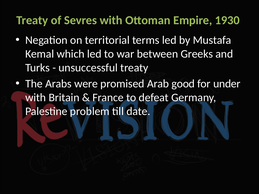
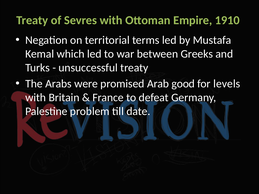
1930: 1930 -> 1910 (227, 20)
under: under -> levels (227, 84)
